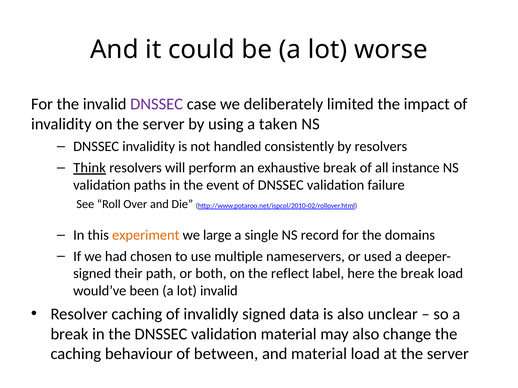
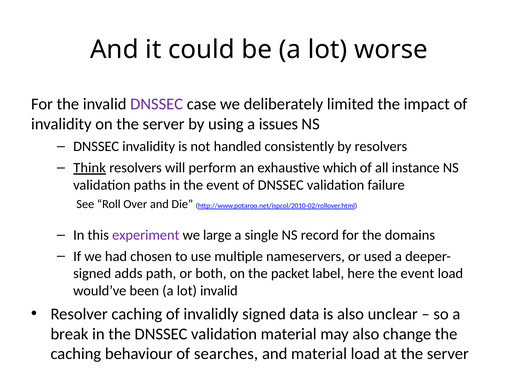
taken: taken -> issues (278, 124)
exhaustive break: break -> which (340, 168)
experiment colour: orange -> purple (146, 235)
their: their -> adds (128, 274)
reflect: reflect -> packet (290, 274)
break: break -> event (417, 274)
between: between -> searches (226, 354)
